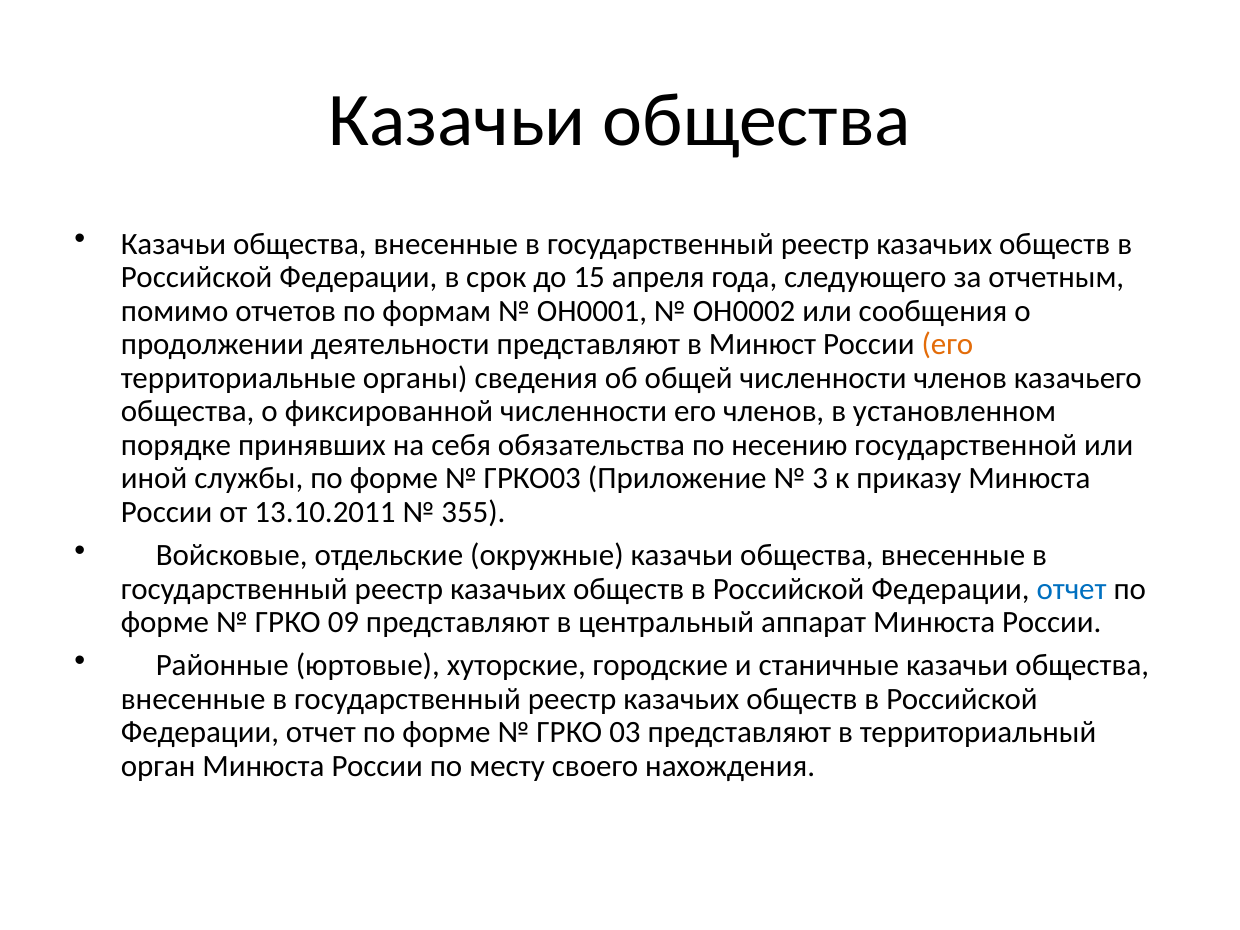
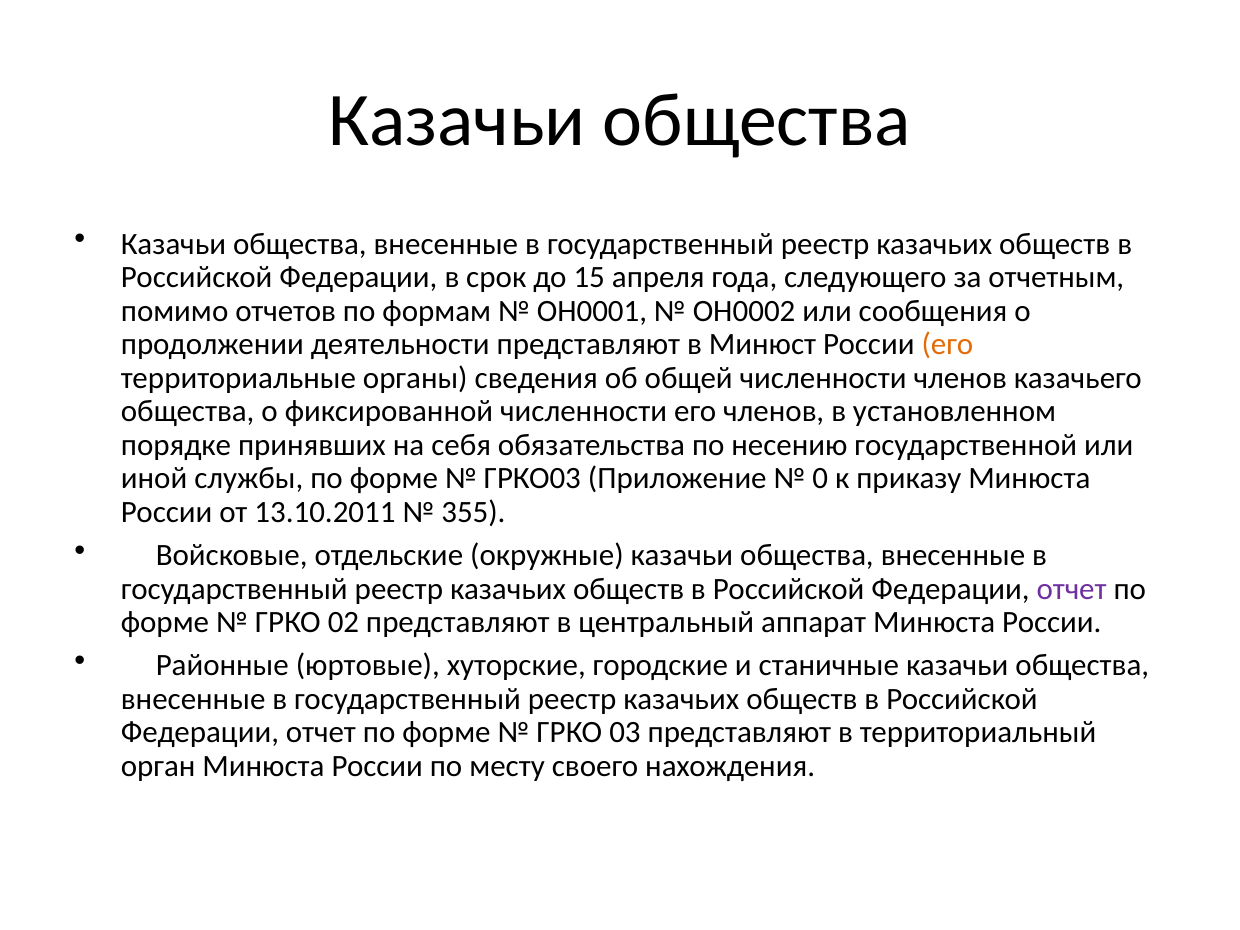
3: 3 -> 0 (820, 478)
отчет colour: blue -> purple (1072, 589)
09: 09 -> 02 (343, 622)
